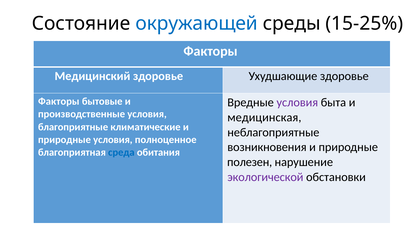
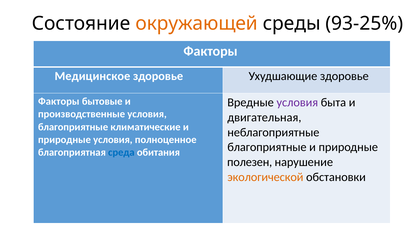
окружающей colour: blue -> orange (197, 23)
15-25%: 15-25% -> 93-25% (364, 23)
Медицинский: Медицинский -> Медицинское (92, 76)
медицинская: медицинская -> двигательная (264, 117)
возникновения: возникновения -> благоприятные (267, 147)
экологической colour: purple -> orange (265, 177)
